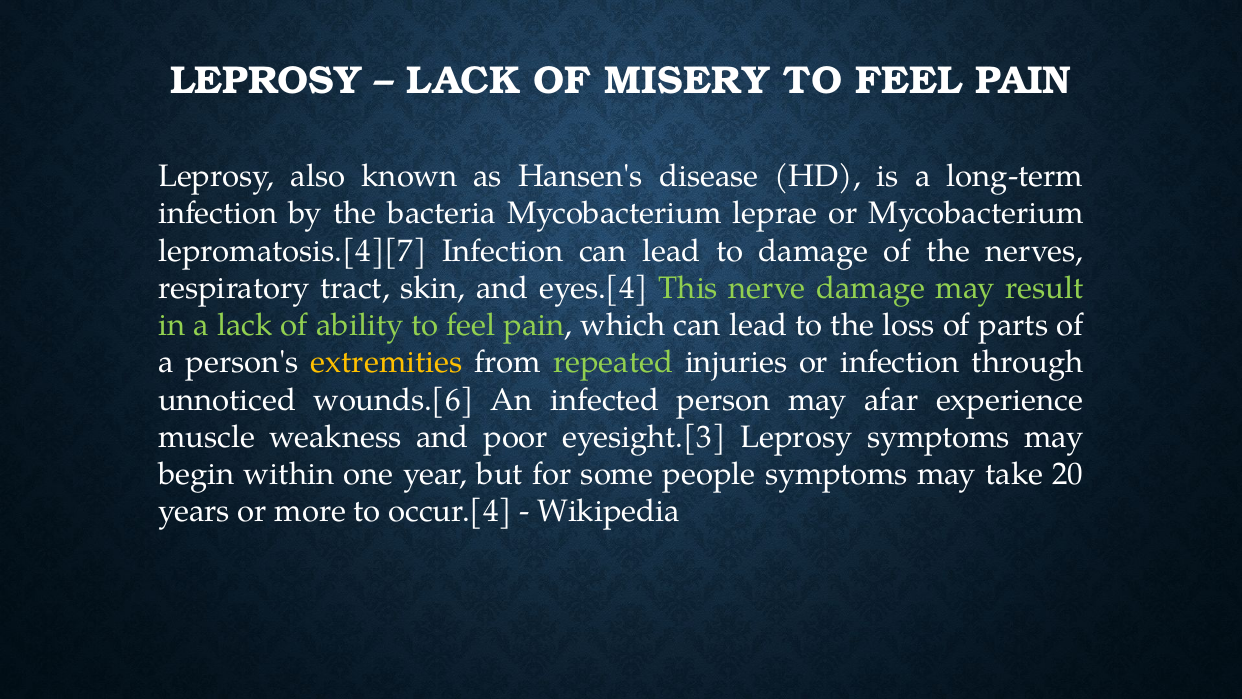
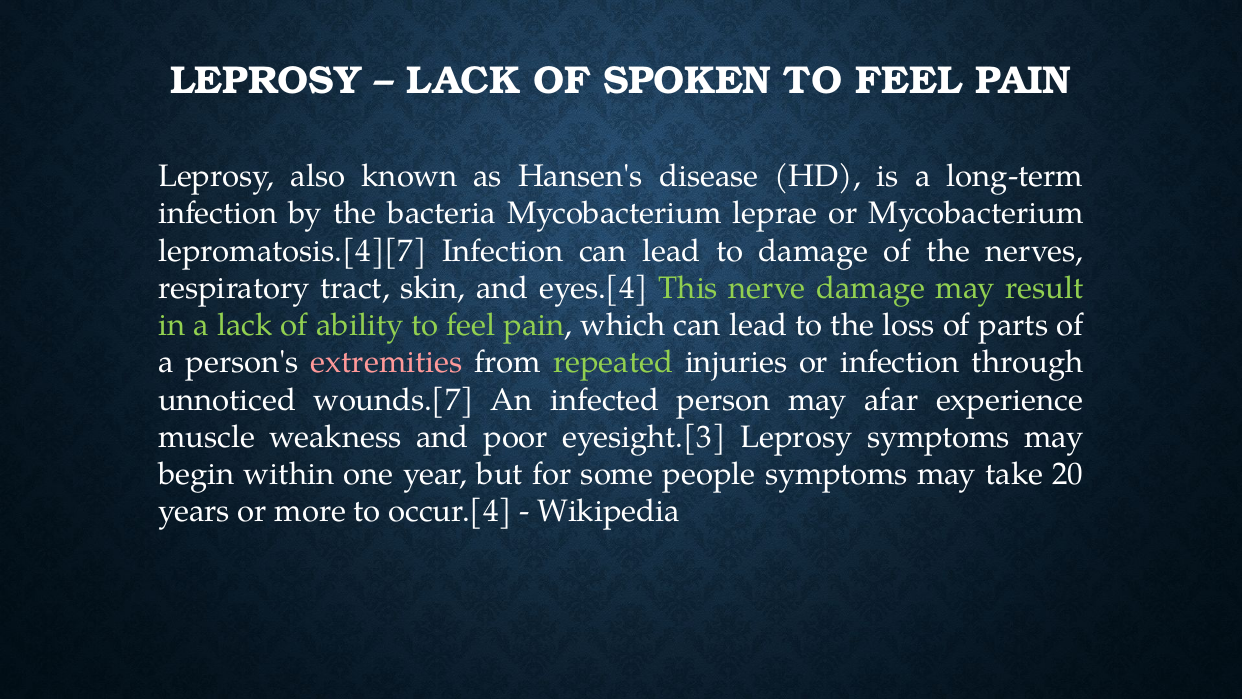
MISERY: MISERY -> SPOKEN (687, 80)
extremities colour: yellow -> pink (387, 362)
wounds.[6: wounds.[6 -> wounds.[7 (394, 400)
